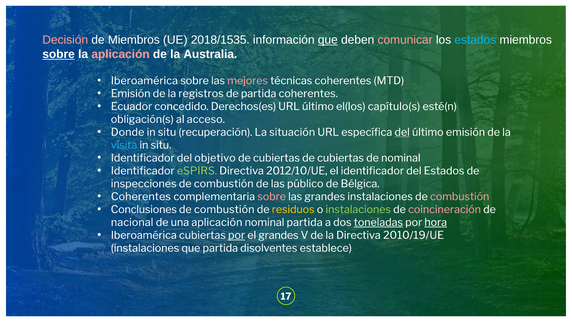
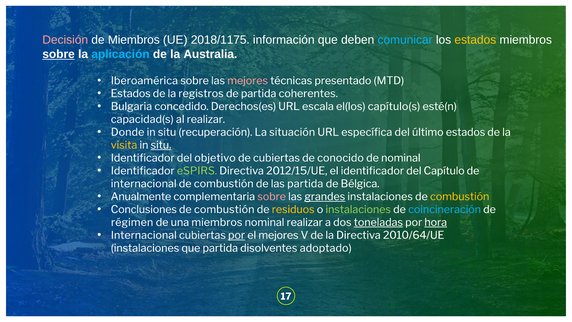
2018/1535: 2018/1535 -> 2018/1175 (220, 40)
que underline: present -> none (328, 40)
comunicar colour: pink -> light blue (405, 40)
estados colour: light blue -> yellow (475, 40)
aplicación colour: pink -> light blue (121, 54)
técnicas coherentes: coherentes -> presentado (343, 81)
Emisión: Emisión -> Estados (131, 94)
Ecuador: Ecuador -> Bulgaria (131, 106)
URL último: último -> escala (318, 106)
obligación(s: obligación(s -> capacidad(s (142, 119)
al acceso: acceso -> realizar (206, 119)
del underline: present -> none (402, 132)
último emisión: emisión -> estados (466, 132)
visita colour: light blue -> yellow (124, 145)
situ underline: none -> present (161, 145)
cubiertas: cubiertas -> conocido (340, 158)
2012/10/UE: 2012/10/UE -> 2012/15/UE (297, 171)
del Estados: Estados -> Capítulo (444, 171)
inspecciones: inspecciones -> internacional (144, 184)
las público: público -> partida (305, 184)
Coherentes: Coherentes -> Anualmente (141, 196)
grandes underline: none -> present (325, 196)
combustión colour: pink -> yellow (460, 196)
coincineración colour: pink -> light blue (445, 209)
nacional: nacional -> régimen (132, 222)
una aplicación: aplicación -> miembros (217, 222)
nominal partida: partida -> realizar (305, 222)
Iberoamérica: Iberoamérica -> Internacional (144, 235)
el grandes: grandes -> mejores (278, 235)
2010/19/UE: 2010/19/UE -> 2010/64/UE (414, 235)
establece: establece -> adoptado (326, 248)
